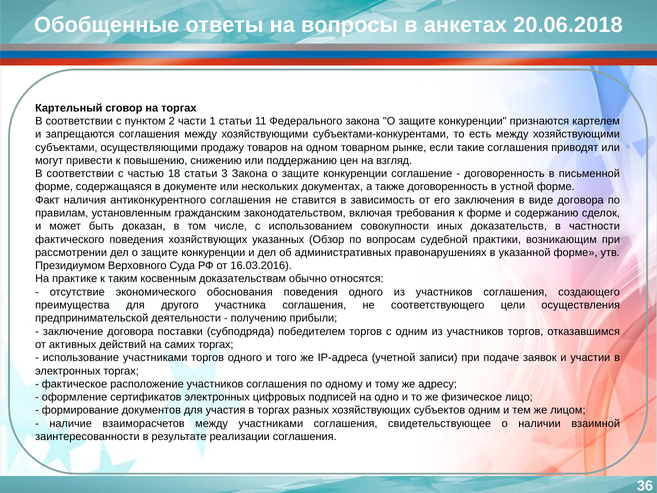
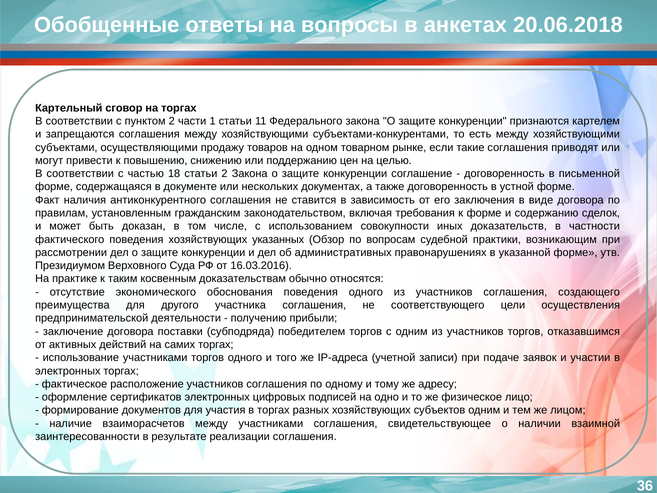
взгляд: взгляд -> целью (394, 160)
статьи 3: 3 -> 2 (225, 174)
